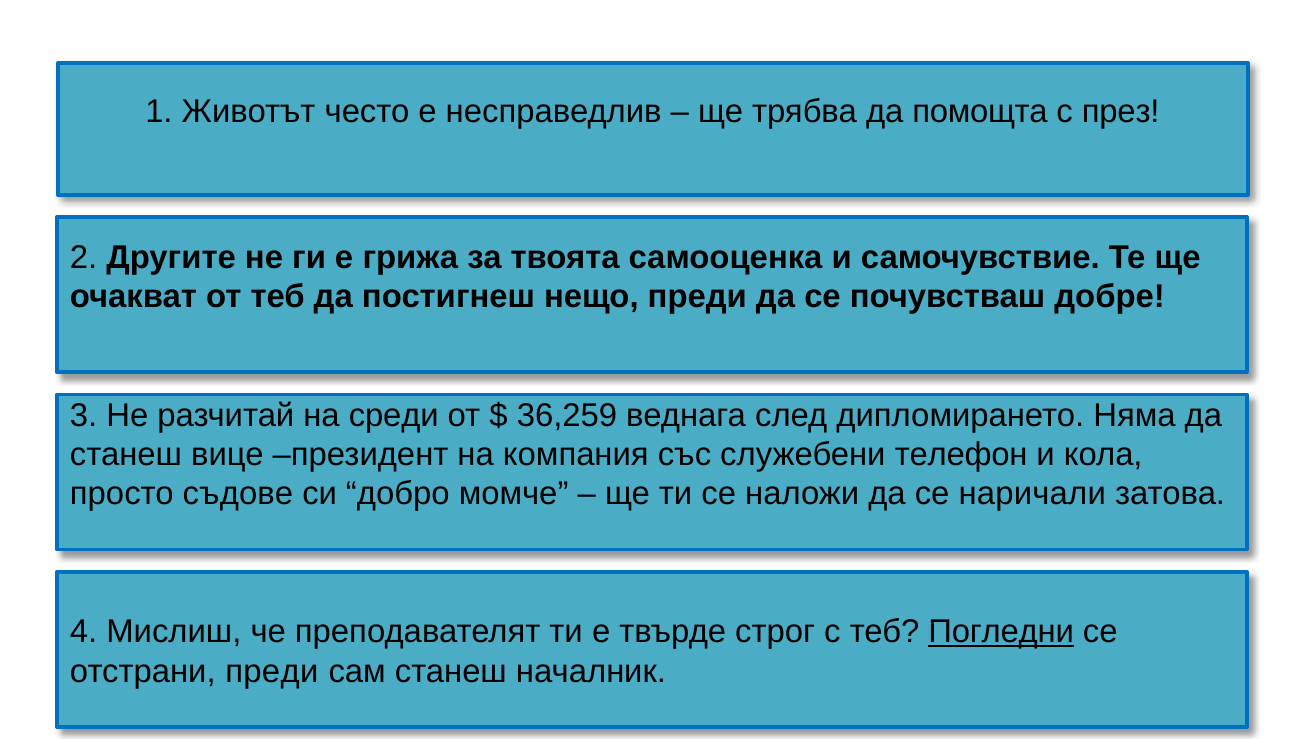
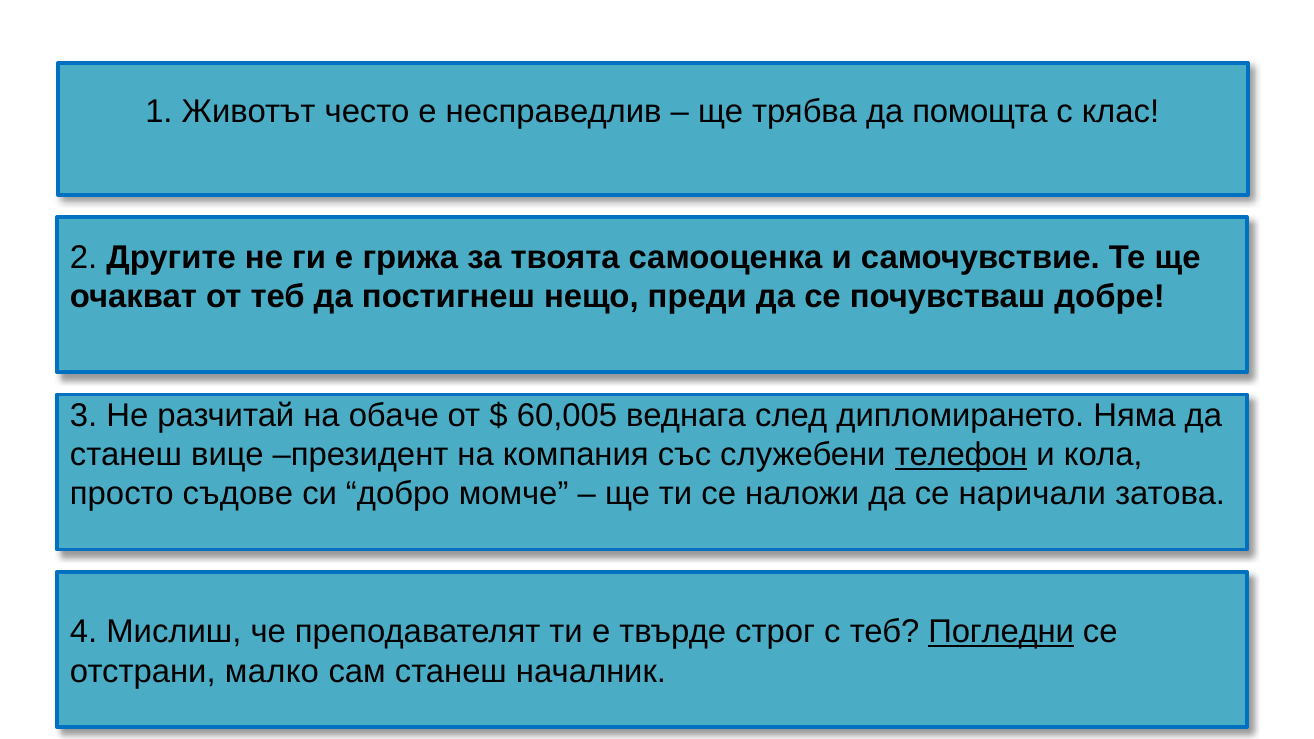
през: през -> клас (1121, 112)
среди: среди -> обаче (394, 415)
36,259: 36,259 -> 60,005 (567, 415)
телефон underline: none -> present (961, 455)
отстрани преди: преди -> малко (272, 672)
